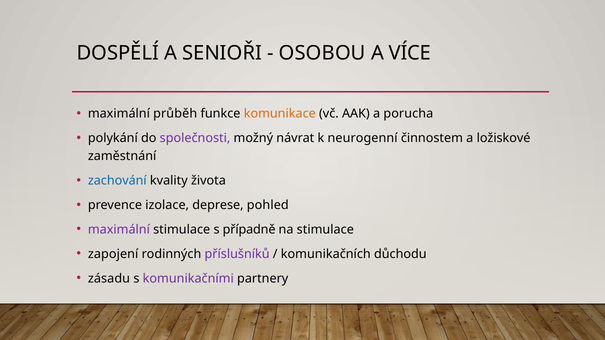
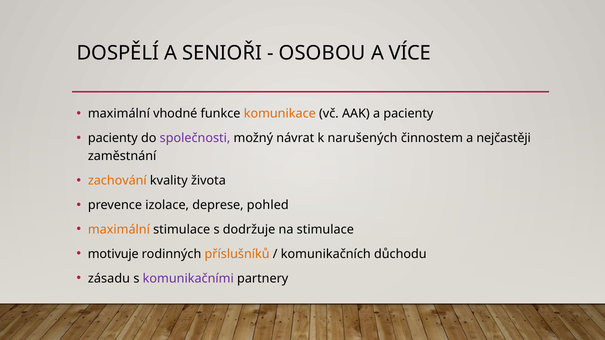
průběh: průběh -> vhodné (175, 114)
a porucha: porucha -> pacienty (408, 114)
polykání: polykání -> pacienty (113, 138)
neurogenní: neurogenní -> narušených (363, 138)
ložiskové: ložiskové -> nejčastěji (504, 138)
zachování colour: blue -> orange (117, 181)
maximální colour: purple -> orange (119, 230)
případně: případně -> dodržuje (249, 230)
zapojení: zapojení -> motivuje (113, 254)
příslušníků colour: purple -> orange (237, 254)
